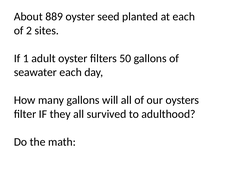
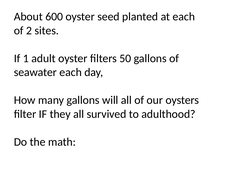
889: 889 -> 600 (54, 17)
